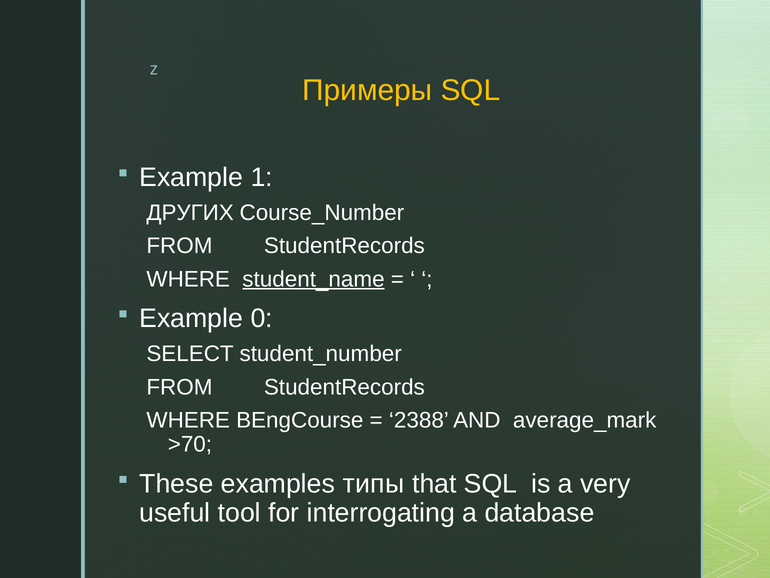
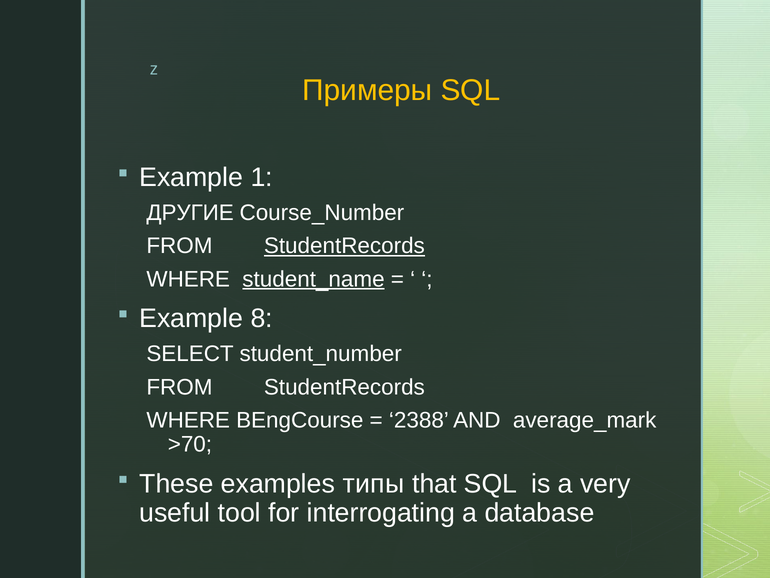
ДРУГИХ: ДРУГИХ -> ДРУГИЕ (190, 213)
StudentRecords underline: none -> present (344, 246)
0: 0 -> 8 (262, 318)
